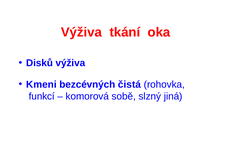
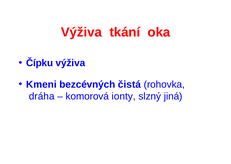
Disků: Disků -> Čípku (40, 63)
funkcí: funkcí -> dráha (42, 96)
sobě: sobě -> ionty (124, 96)
